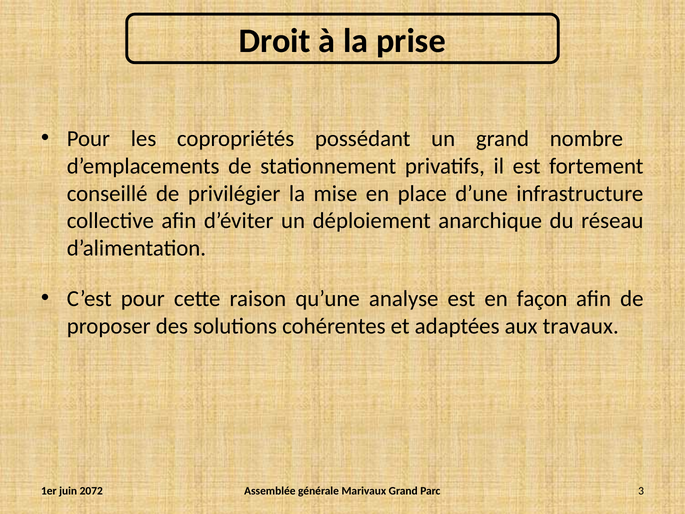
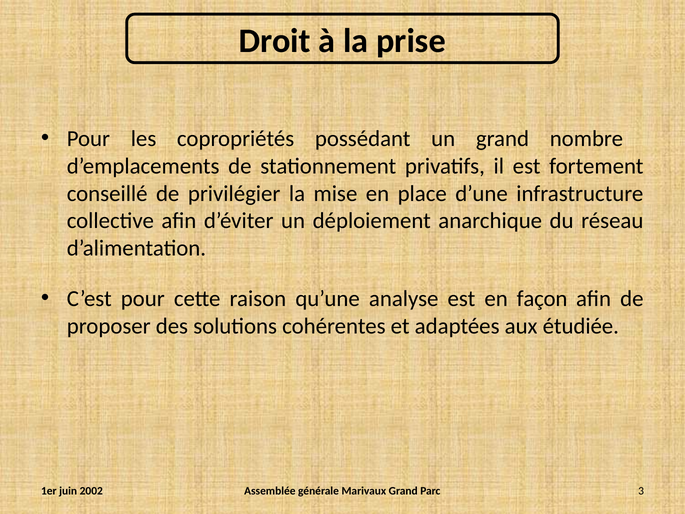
travaux: travaux -> étudiée (581, 326)
2072: 2072 -> 2002 (91, 491)
